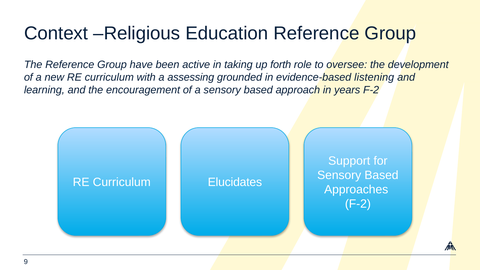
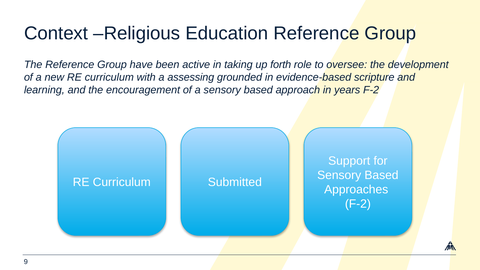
listening: listening -> scripture (374, 77)
Elucidates: Elucidates -> Submitted (235, 182)
